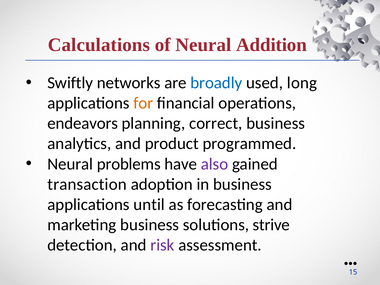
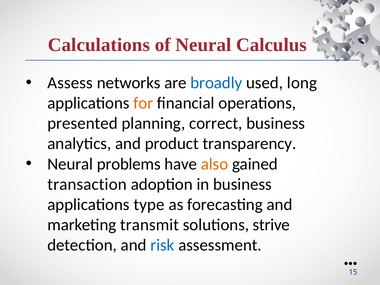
Addition: Addition -> Calculus (271, 45)
Swiftly: Swiftly -> Assess (70, 83)
endeavors: endeavors -> presented (83, 123)
programmed: programmed -> transparency (249, 144)
also colour: purple -> orange (214, 164)
until: until -> type (149, 204)
marketing business: business -> transmit (150, 225)
risk colour: purple -> blue (162, 245)
